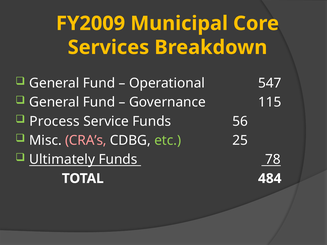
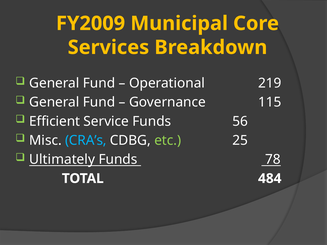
547: 547 -> 219 (270, 83)
Process: Process -> Efficient (55, 121)
CRA’s colour: pink -> light blue (86, 140)
